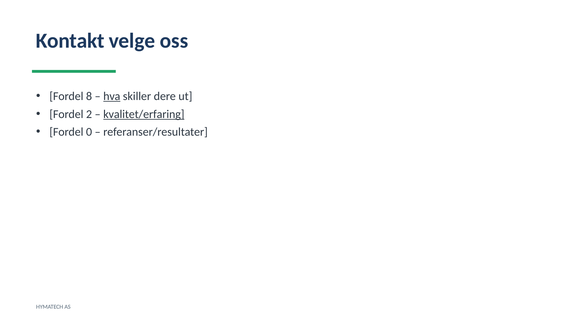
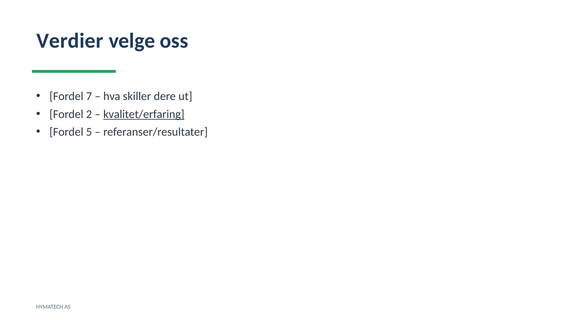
Kontakt: Kontakt -> Verdier (70, 41)
8: 8 -> 7 (89, 96)
hva underline: present -> none (112, 96)
0: 0 -> 5 (89, 132)
